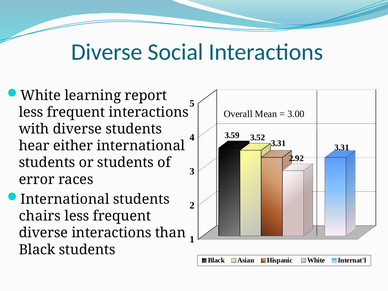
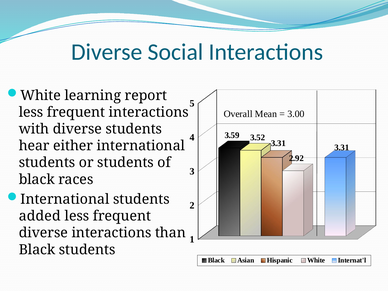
error: error -> black (37, 179)
chairs: chairs -> added (40, 216)
